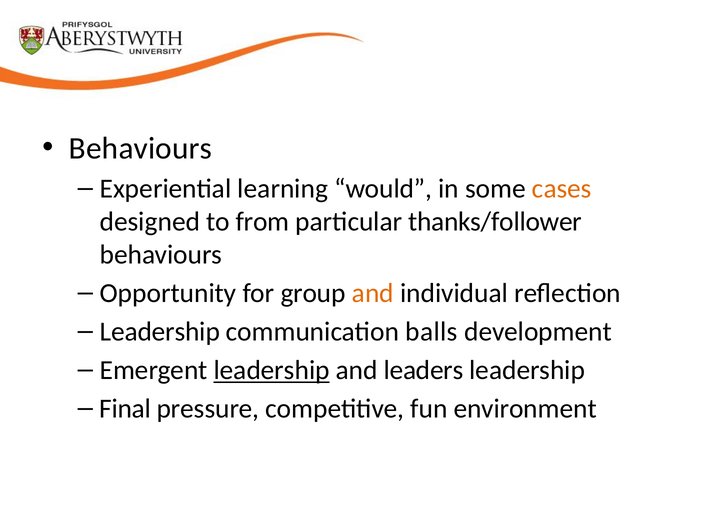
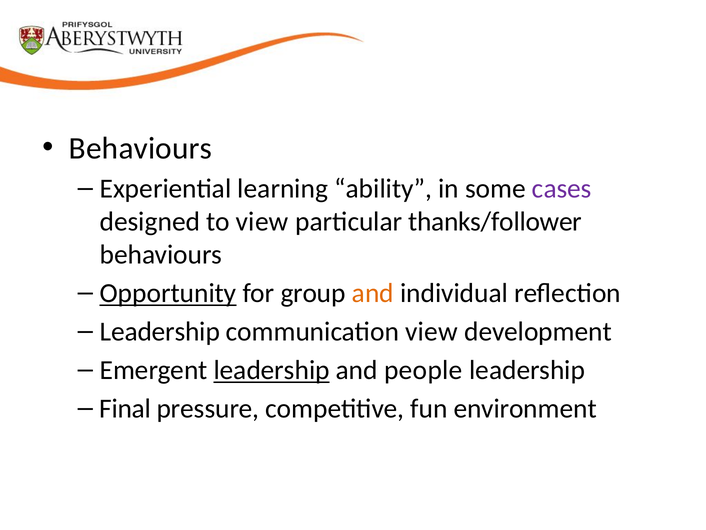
would: would -> ability (383, 189)
cases colour: orange -> purple (562, 189)
to from: from -> view (262, 222)
Opportunity underline: none -> present (168, 293)
communication balls: balls -> view (431, 332)
leaders: leaders -> people (423, 370)
